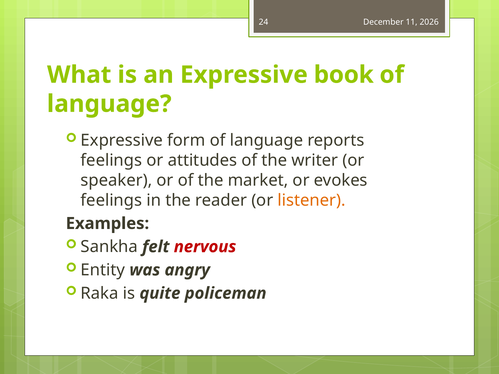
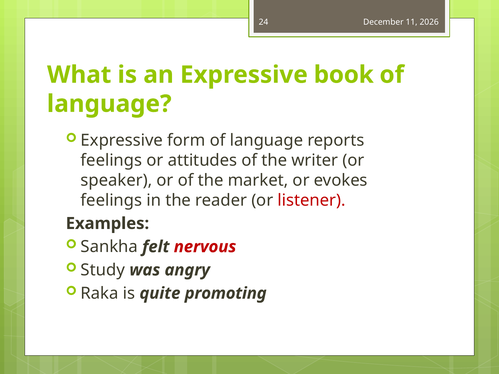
listener colour: orange -> red (312, 200)
Entity: Entity -> Study (103, 270)
policeman: policeman -> promoting (226, 293)
